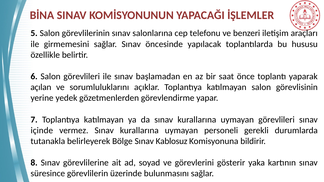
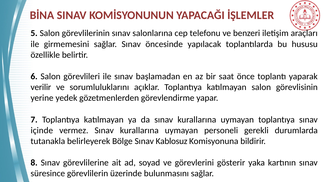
açılan: açılan -> verilir (41, 87)
uymayan görevlileri: görevlileri -> toplantıya (277, 120)
